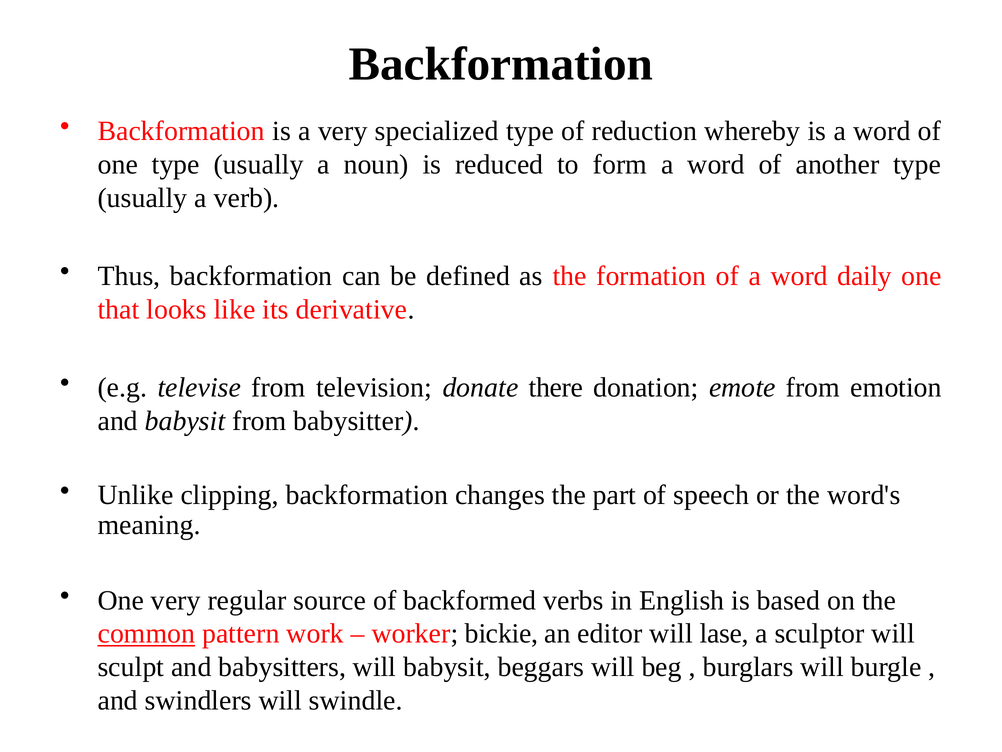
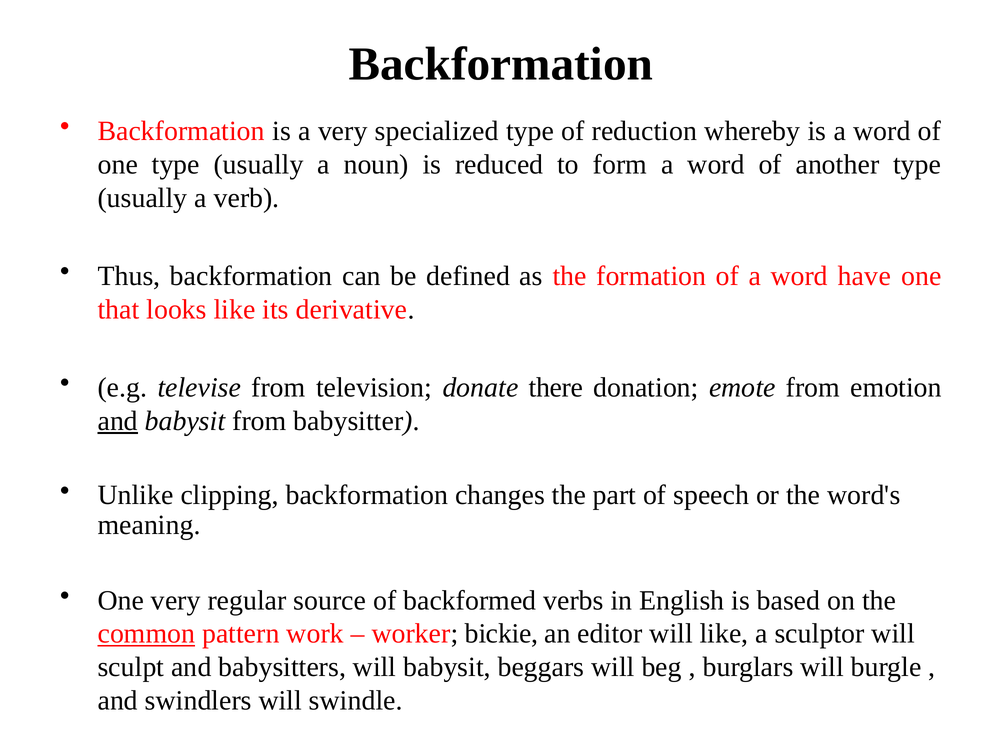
daily: daily -> have (864, 276)
and underline: none -> present (118, 421)
will lase: lase -> like (724, 633)
